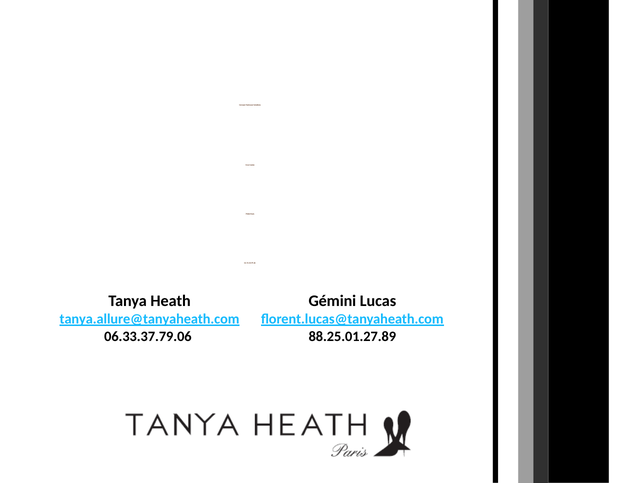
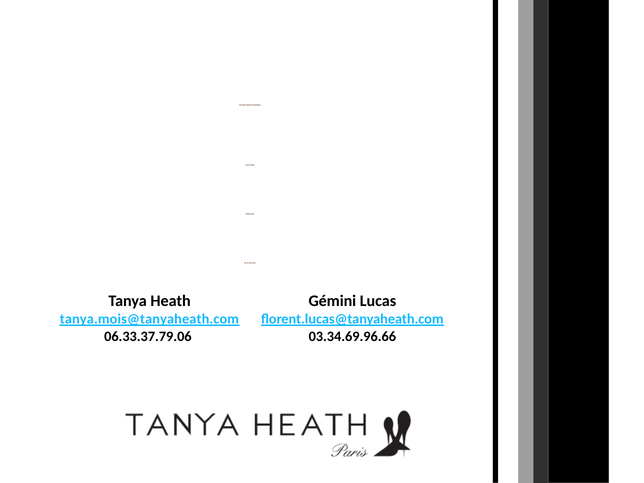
tanya.allure@tanyaheath.com: tanya.allure@tanyaheath.com -> tanya.mois@tanyaheath.com (149, 319)
88.25.01.27.89: 88.25.01.27.89 -> 03.34.69.96.66 (352, 337)
